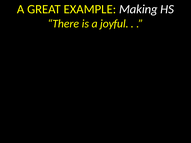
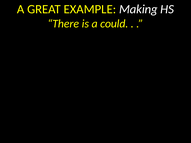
joyful: joyful -> could (114, 24)
